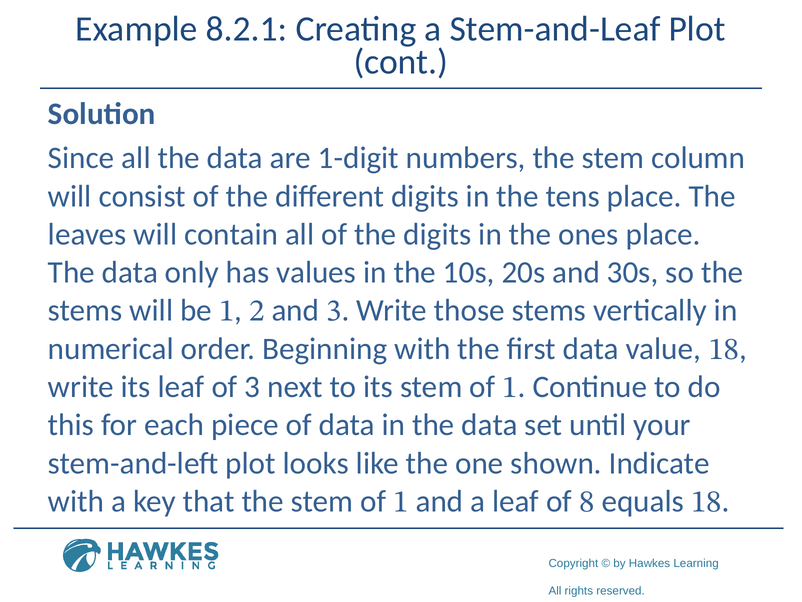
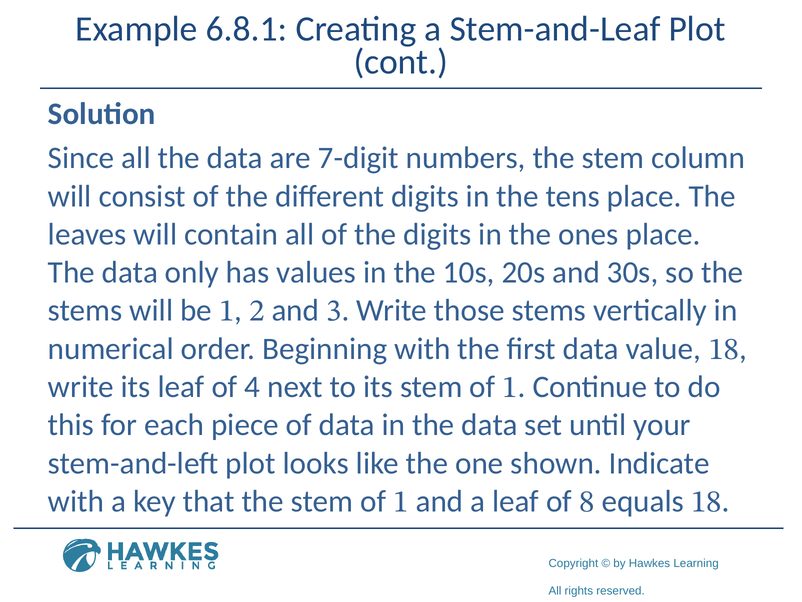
8.2.1: 8.2.1 -> 6.8.1 (247, 29)
1-digit: 1-digit -> 7-digit (358, 158)
of 3: 3 -> 4 (252, 387)
